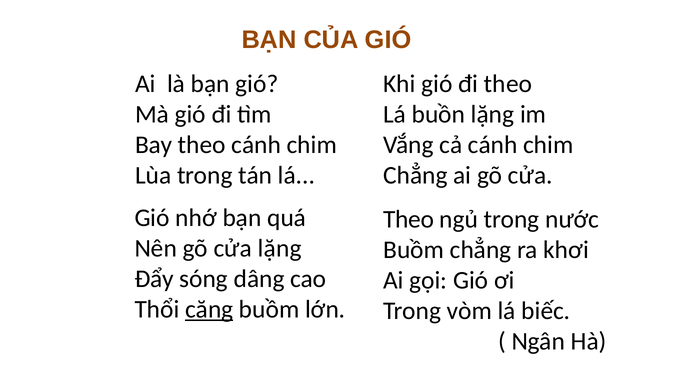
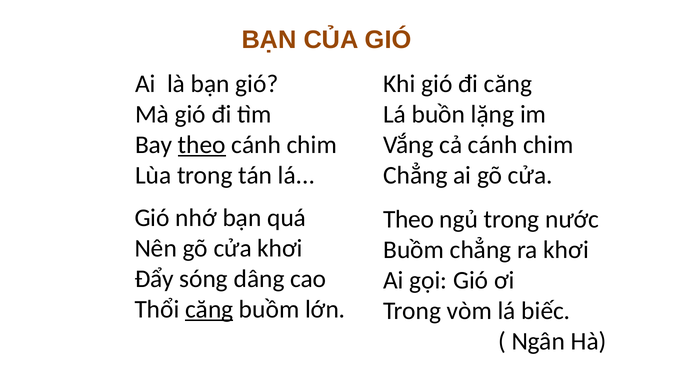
đi theo: theo -> căng (508, 84)
theo underline: none -> present (202, 145)
cửa lặng: lặng -> khơi (280, 248)
